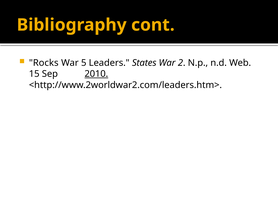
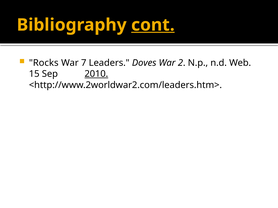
cont underline: none -> present (153, 25)
5: 5 -> 7 (84, 63)
States: States -> Doves (144, 63)
